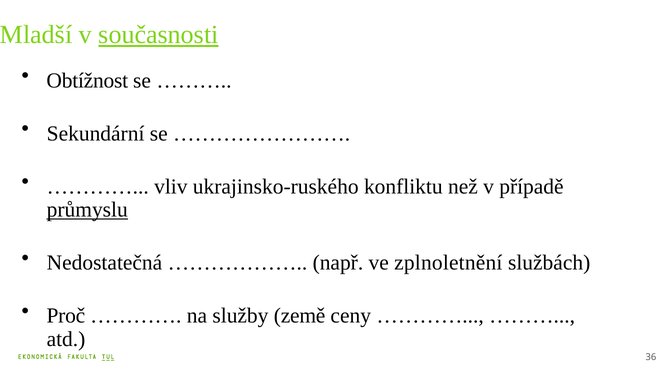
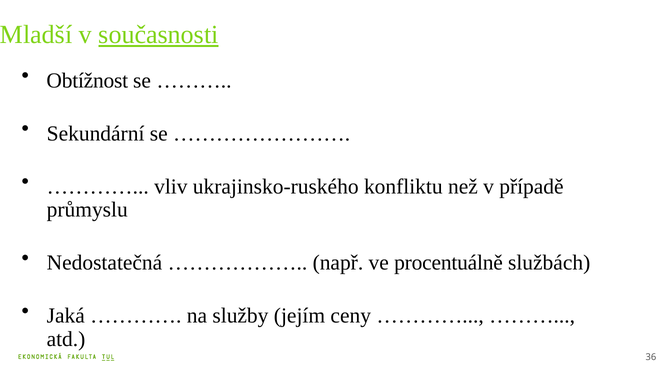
průmyslu underline: present -> none (87, 210)
zplnoletnění: zplnoletnění -> procentuálně (449, 263)
Proč: Proč -> Jaká (66, 316)
země: země -> jejím (299, 316)
